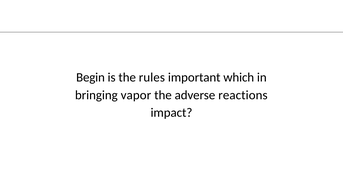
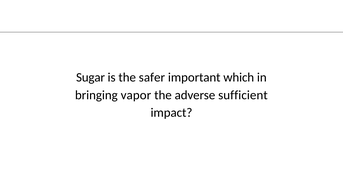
Begin: Begin -> Sugar (91, 77)
rules: rules -> safer (152, 77)
reactions: reactions -> sufficient (243, 95)
